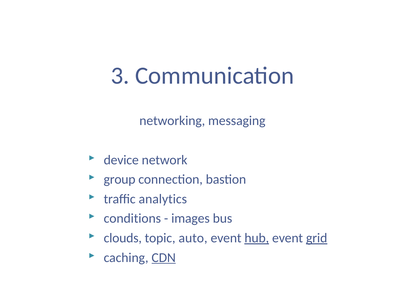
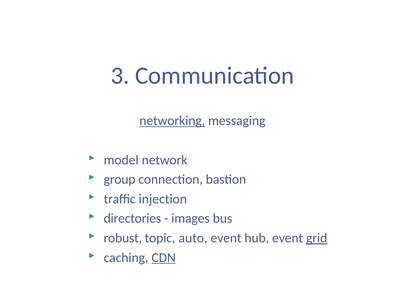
networking underline: none -> present (172, 121)
device: device -> model (121, 160)
analytics: analytics -> injection (163, 199)
conditions: conditions -> directories (132, 219)
clouds: clouds -> robust (123, 239)
hub underline: present -> none (257, 239)
